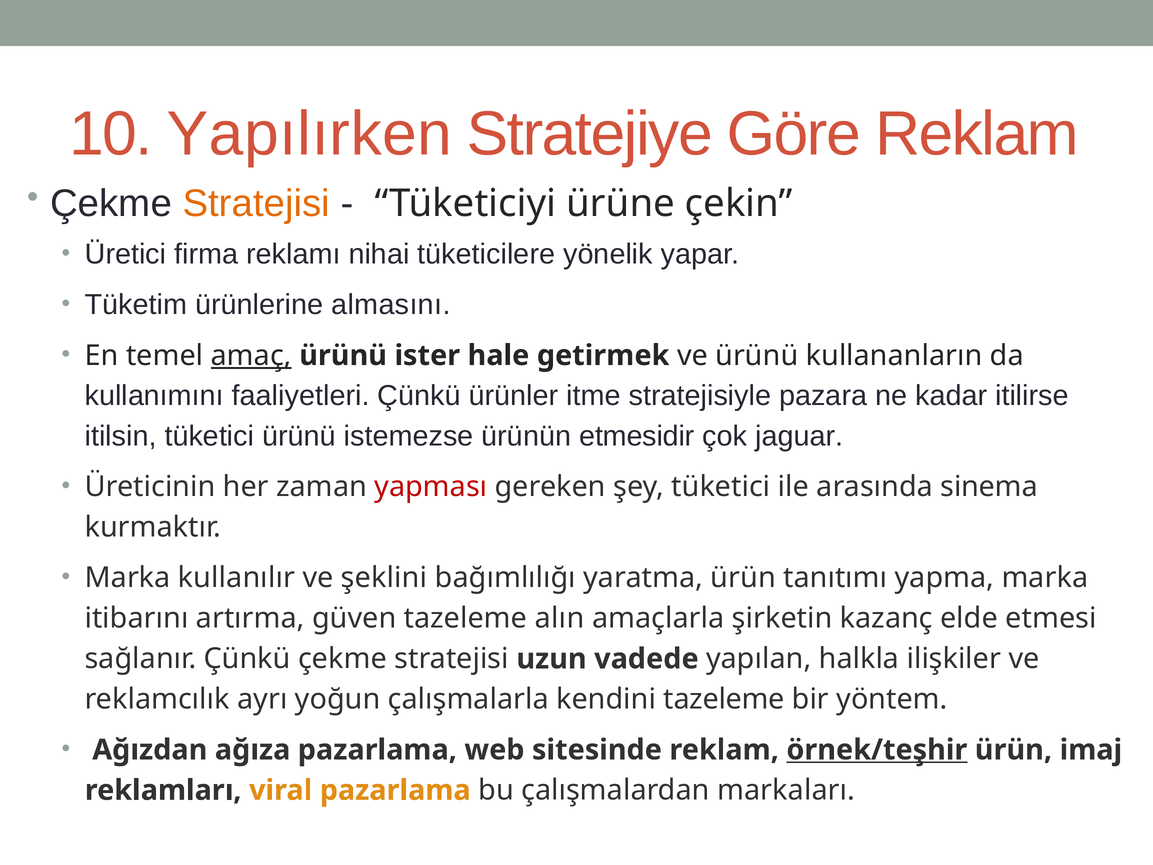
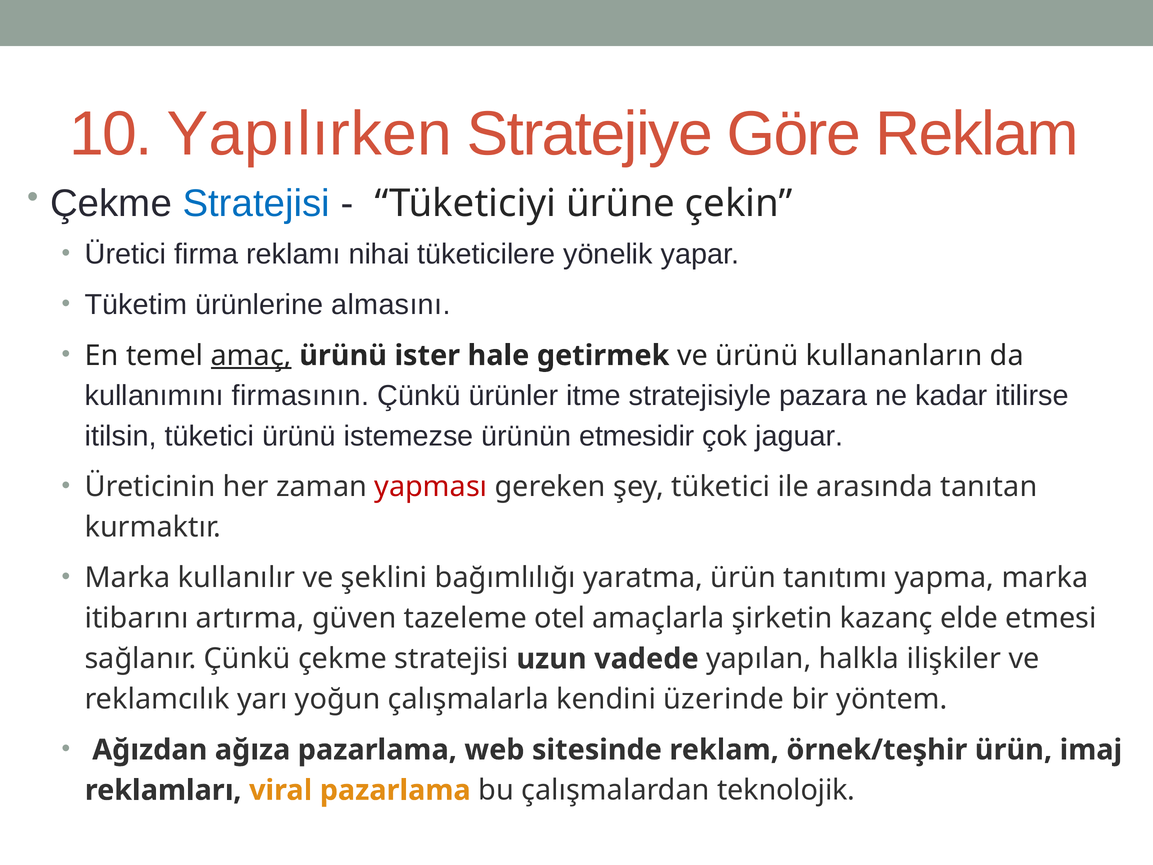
Stratejisi colour: orange -> blue (256, 203)
faaliyetleri: faaliyetleri -> firmasının (301, 396)
sinema: sinema -> tanıtan (989, 487)
alın: alın -> otel (560, 618)
ayrı: ayrı -> yarı (262, 699)
kendini tazeleme: tazeleme -> üzerinde (724, 699)
örnek/teşhir underline: present -> none (877, 750)
markaları: markaları -> teknolojik (786, 790)
